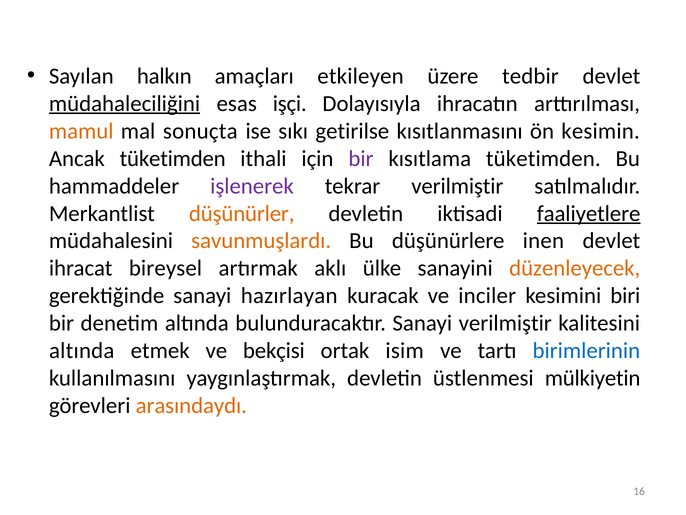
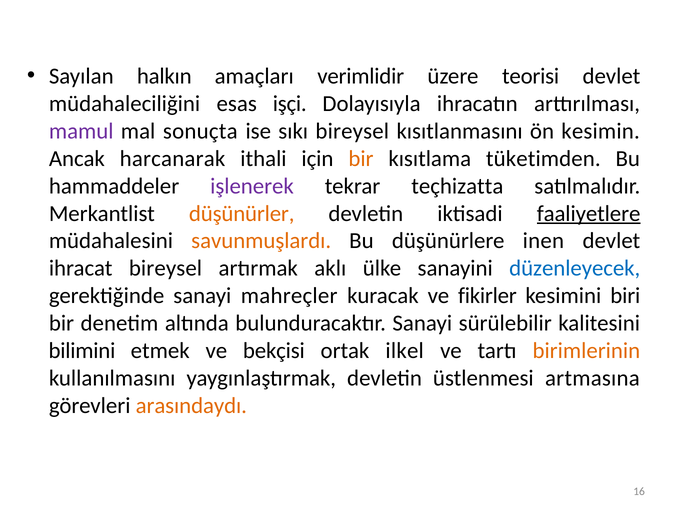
etkileyen: etkileyen -> verimlidir (361, 76)
tedbir: tedbir -> teorisi (531, 76)
müdahaleciliğini underline: present -> none (125, 103)
mamul colour: orange -> purple (81, 131)
sıkı getirilse: getirilse -> bireysel (352, 131)
Ancak tüketimden: tüketimden -> harcanarak (173, 158)
bir colour: purple -> orange (361, 158)
tekrar verilmiştir: verilmiştir -> teçhizatta (457, 186)
düzenleyecek colour: orange -> blue (575, 268)
hazırlayan: hazırlayan -> mahreçler (289, 296)
inciler: inciler -> fikirler (487, 296)
Sanayi verilmiştir: verilmiştir -> sürülebilir (505, 323)
altında: altında -> bilimini (82, 350)
isim: isim -> ilkel (405, 350)
birimlerinin colour: blue -> orange (586, 350)
mülkiyetin: mülkiyetin -> artmasına (592, 378)
